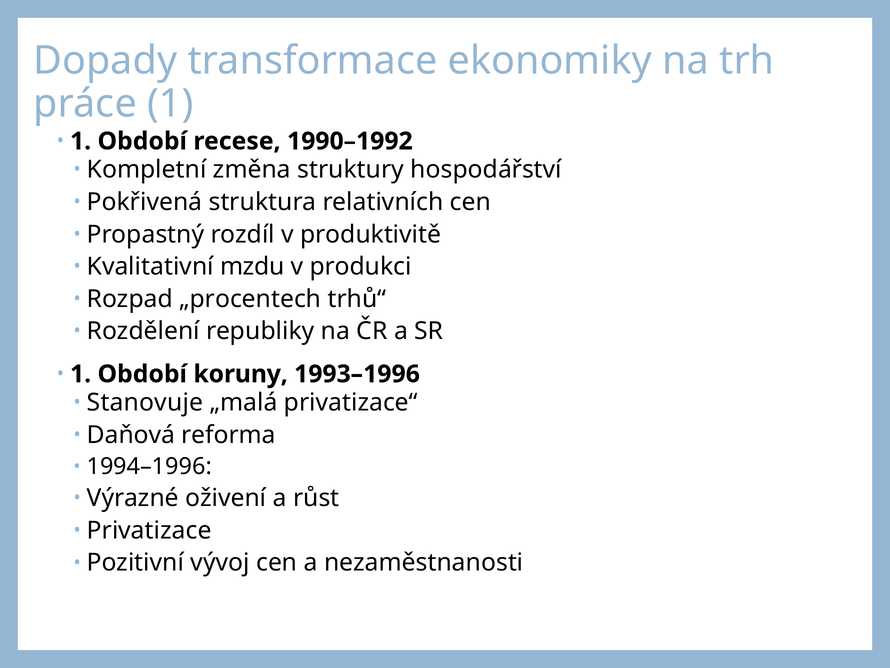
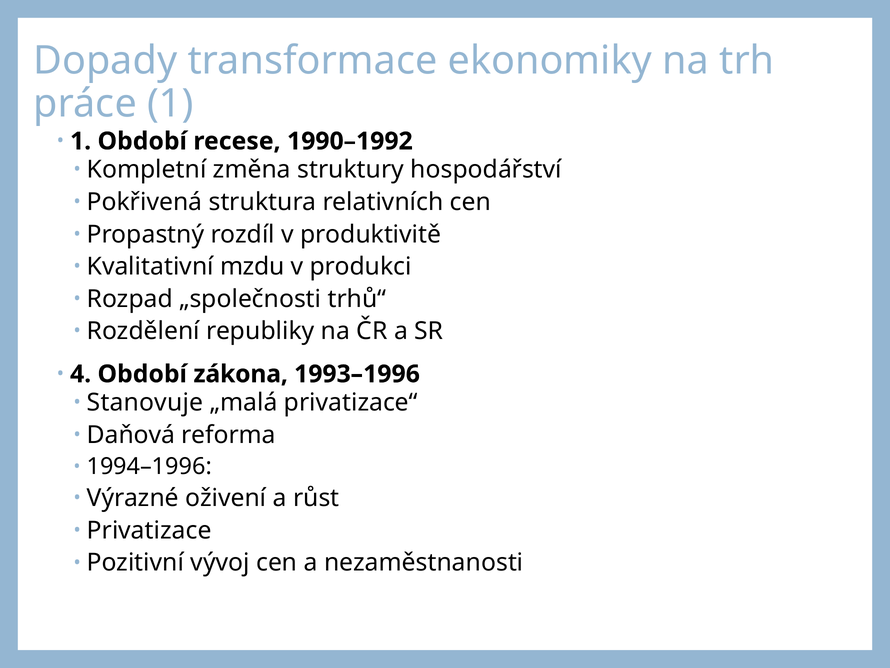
„procentech: „procentech -> „společnosti (250, 299)
1: 1 -> 4 (81, 374)
koruny: koruny -> zákona (241, 374)
